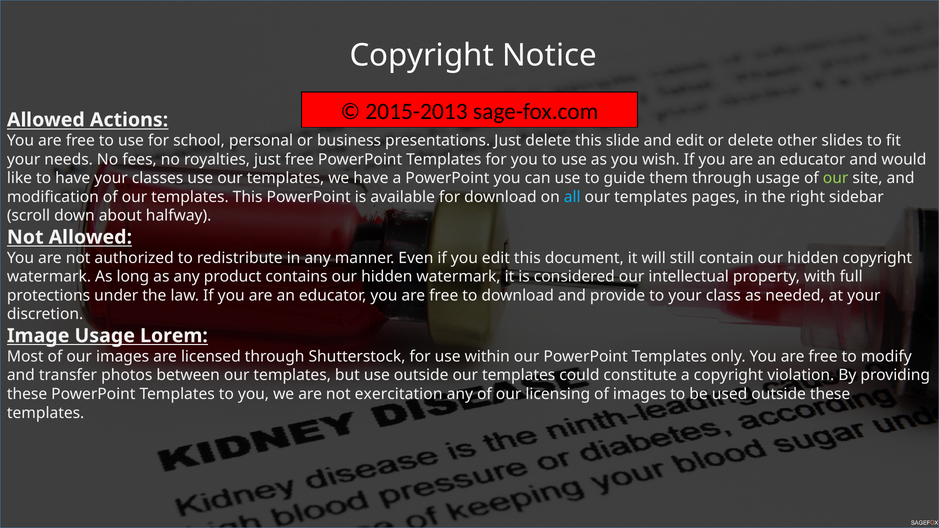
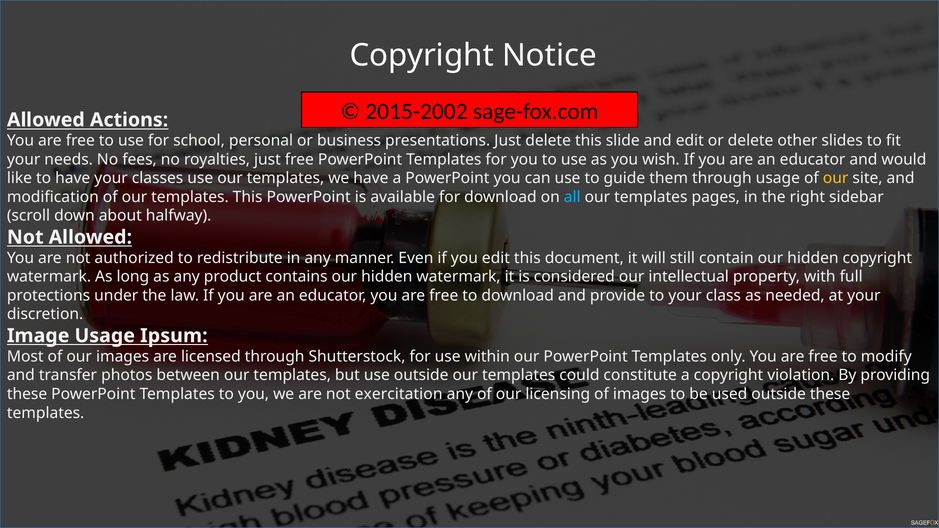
2015-2013: 2015-2013 -> 2015-2002 (416, 111)
our colour: light green -> yellow (836, 178)
Lorem: Lorem -> Ipsum (174, 336)
